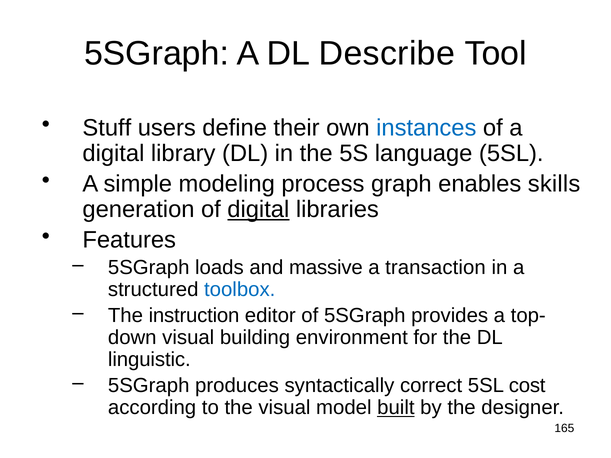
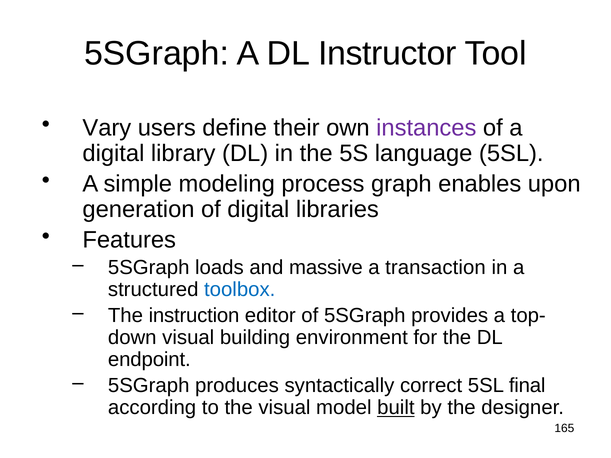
Describe: Describe -> Instructor (387, 54)
Stuff: Stuff -> Vary (107, 128)
instances colour: blue -> purple (426, 128)
skills: skills -> upon (554, 184)
digital underline: present -> none (258, 210)
linguistic: linguistic -> endpoint (149, 360)
cost: cost -> final (527, 386)
